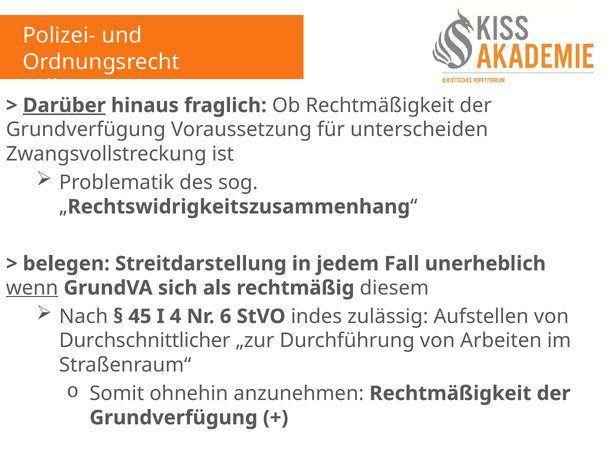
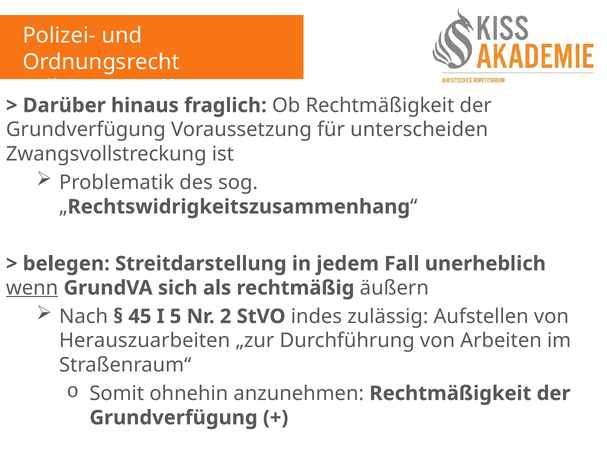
Darüber underline: present -> none (64, 106)
diesem: diesem -> äußern (394, 288)
I 4: 4 -> 5 (176, 317)
6: 6 -> 2 (226, 317)
Durchschnittlicher: Durchschnittlicher -> Herauszuarbeiten (145, 341)
